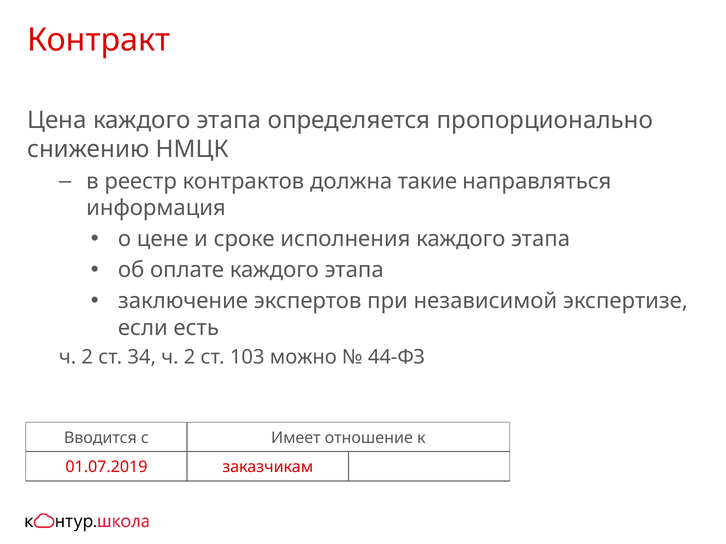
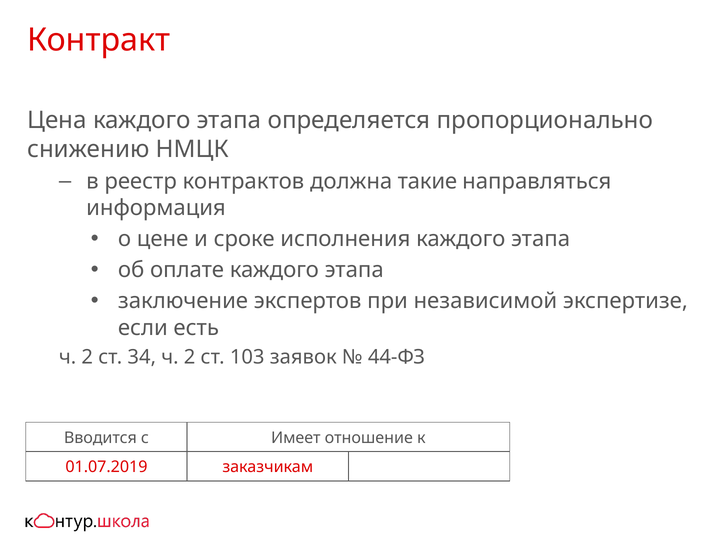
можно: можно -> заявок (303, 357)
